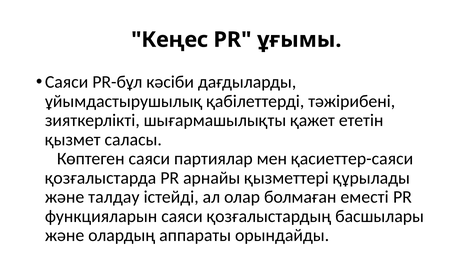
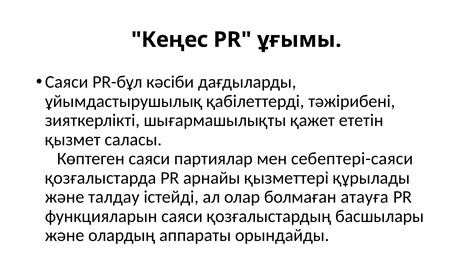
қасиеттер-саяси: қасиеттер-саяси -> себептері-саяси (352, 159)
еместі: еместі -> атауға (365, 197)
